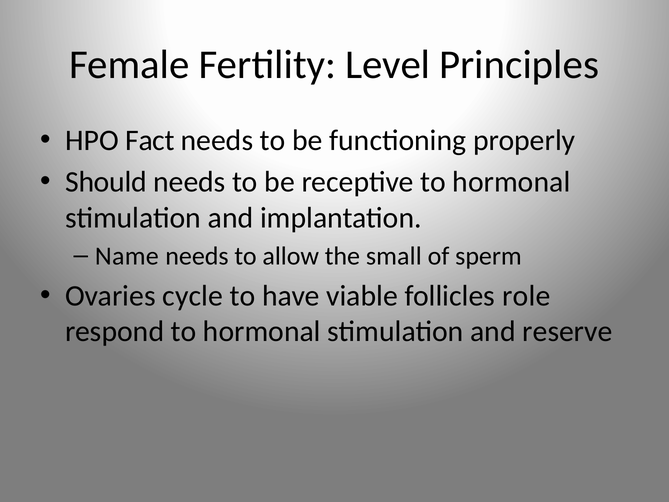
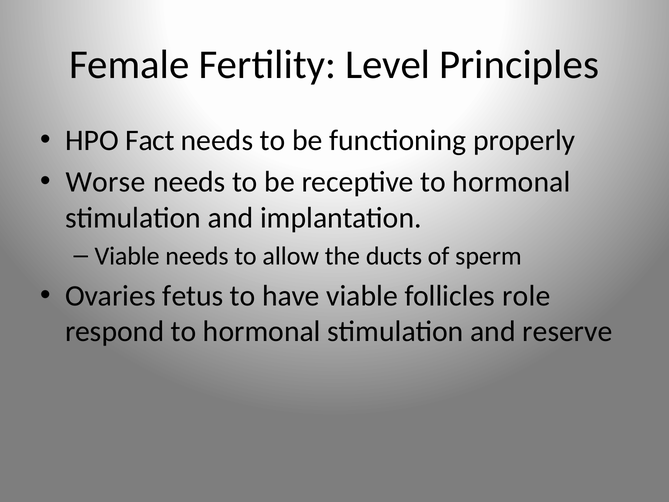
Should: Should -> Worse (106, 182)
Name: Name -> Viable (127, 256)
small: small -> ducts (394, 256)
cycle: cycle -> fetus (193, 296)
